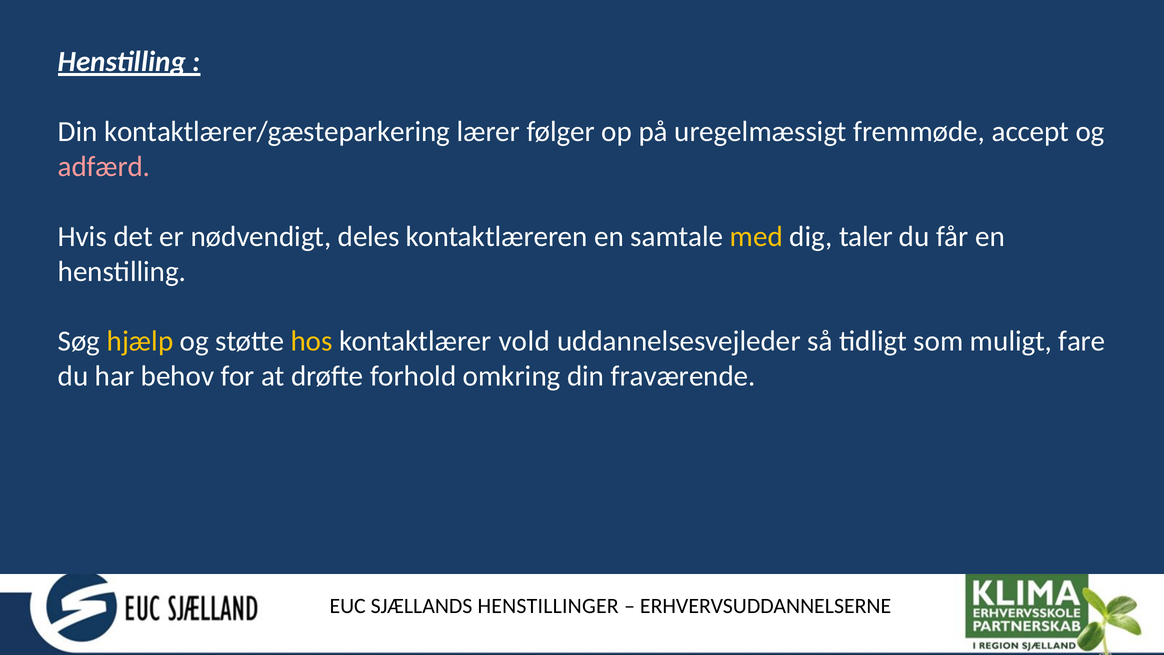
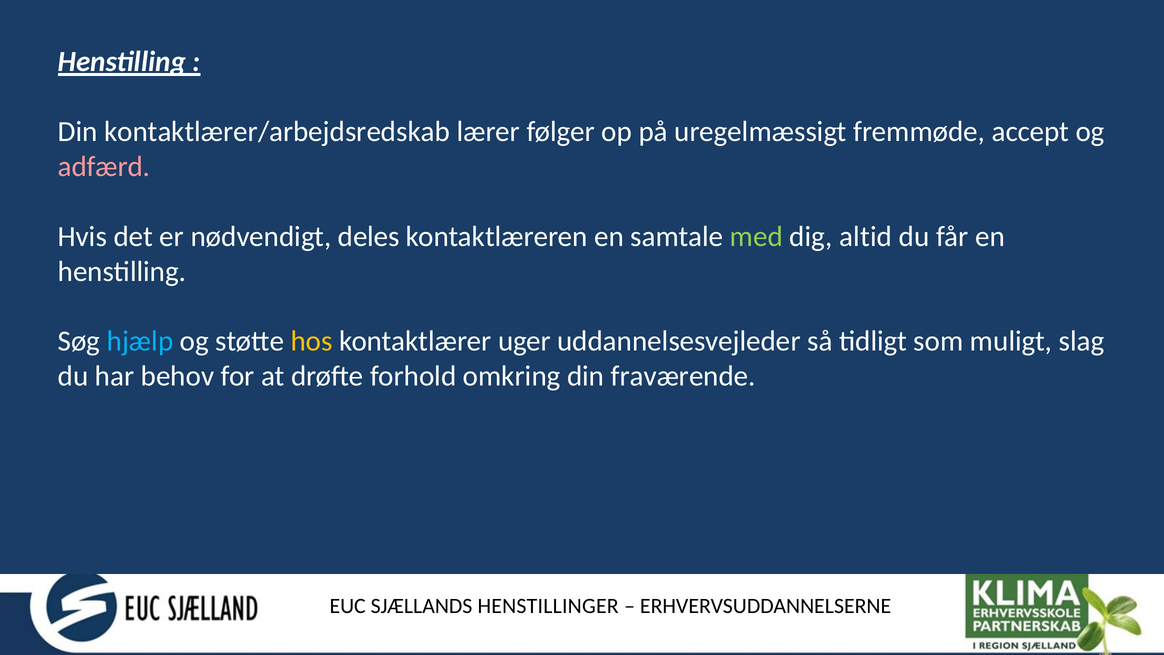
kontaktlærer/gæsteparkering: kontaktlærer/gæsteparkering -> kontaktlærer/arbejdsredskab (277, 132)
med colour: yellow -> light green (756, 236)
taler: taler -> altid (866, 236)
hjælp colour: yellow -> light blue (140, 341)
vold: vold -> uger (524, 341)
fare: fare -> slag (1082, 341)
